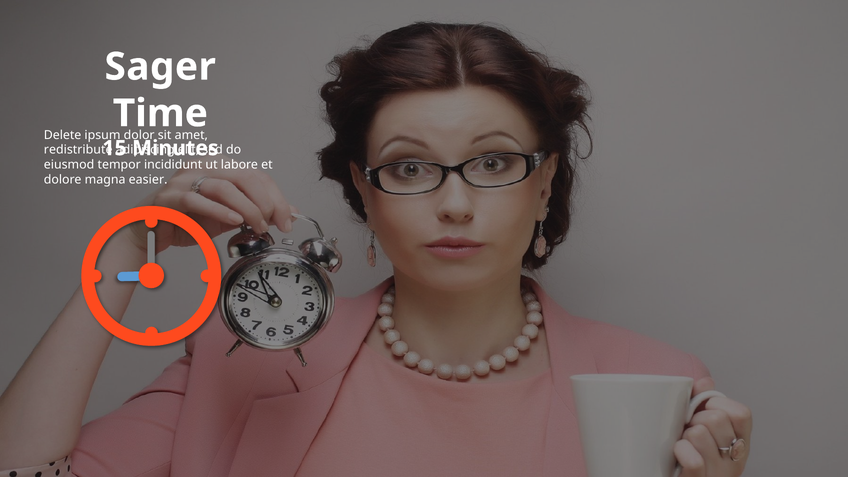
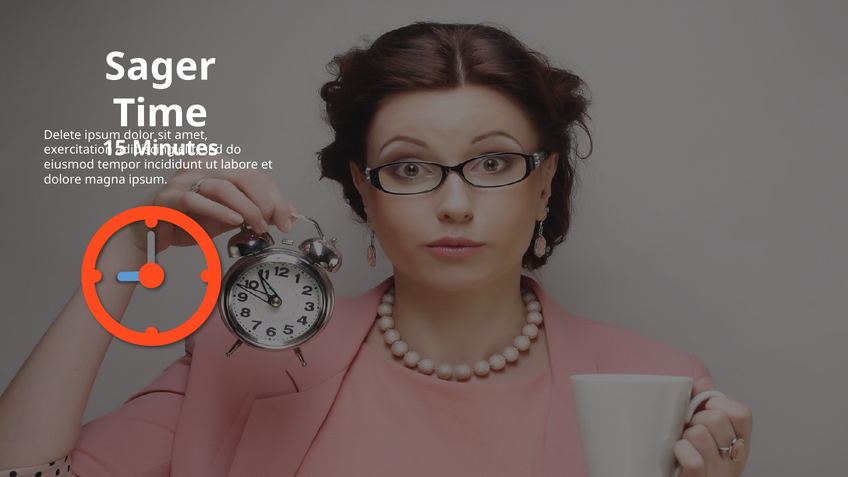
redistribute: redistribute -> exercitation (78, 150)
magna easier: easier -> ipsum (148, 180)
